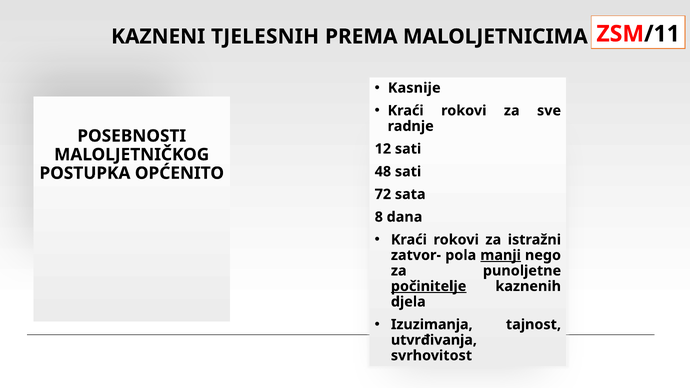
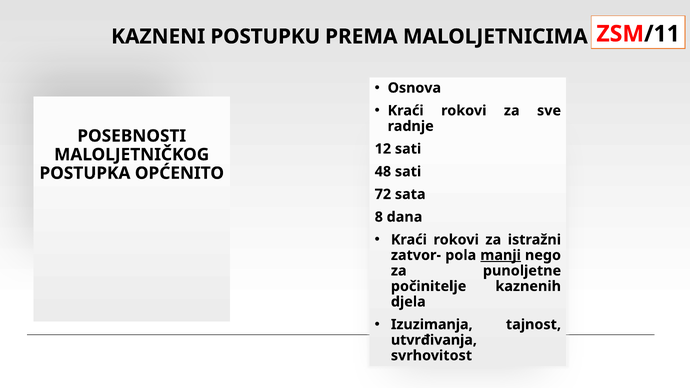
TJELESNIH: TJELESNIH -> POSTUPKU (265, 37)
Kasnije: Kasnije -> Osnova (414, 88)
počinitelje underline: present -> none (429, 286)
